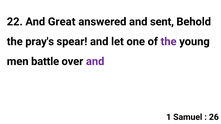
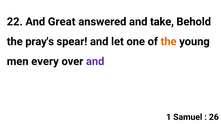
sent: sent -> take (162, 22)
the colour: purple -> orange (169, 42)
battle: battle -> every (45, 62)
